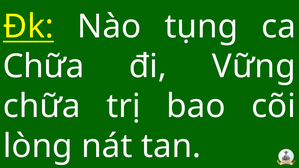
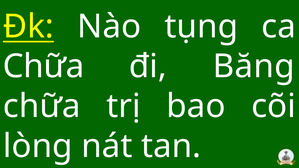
Vững: Vững -> Băng (254, 66)
